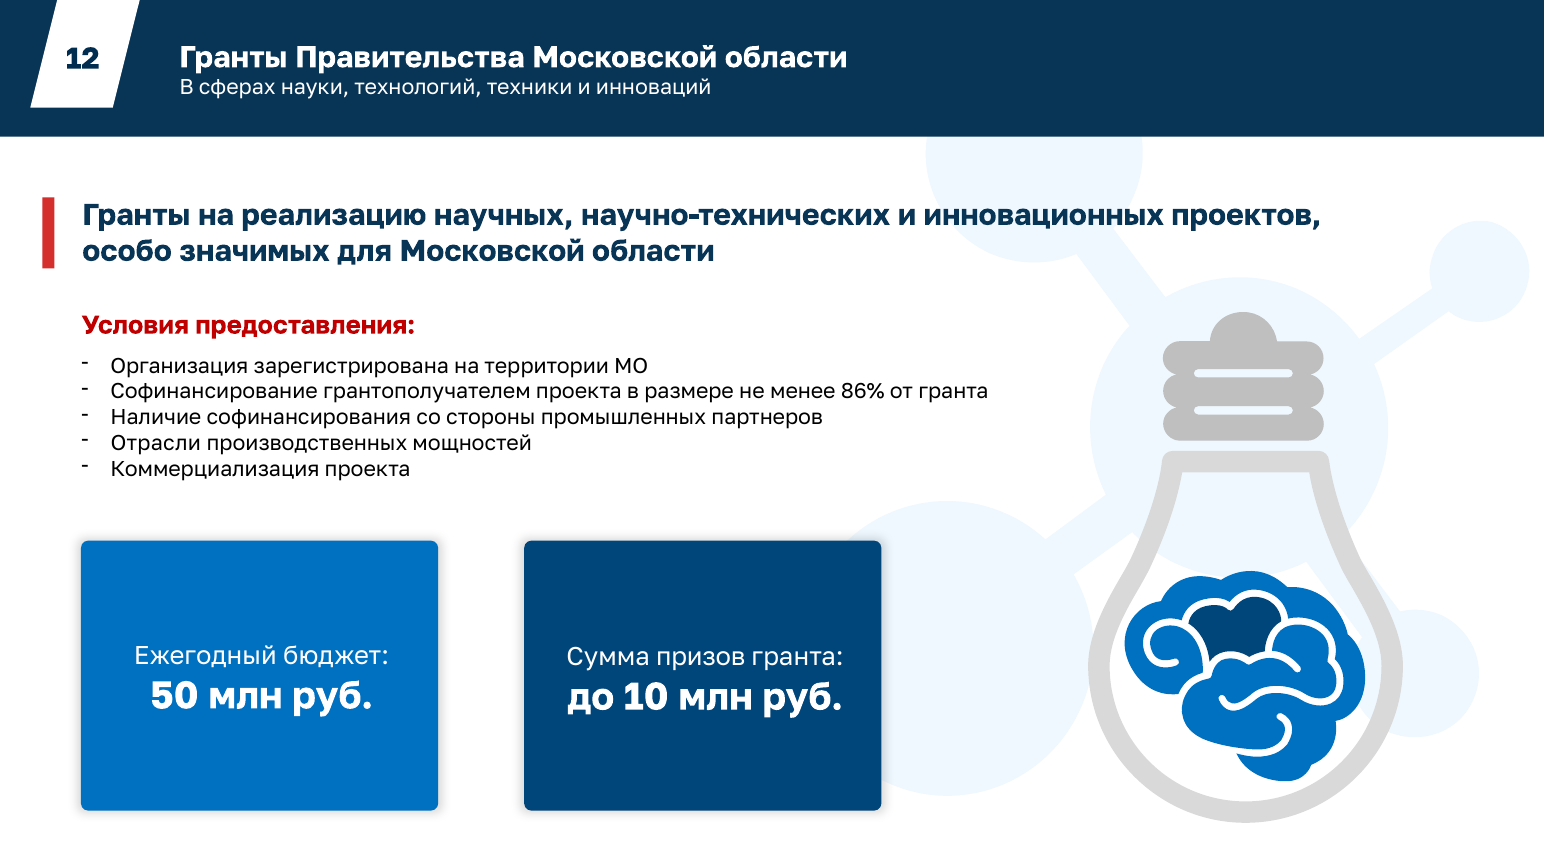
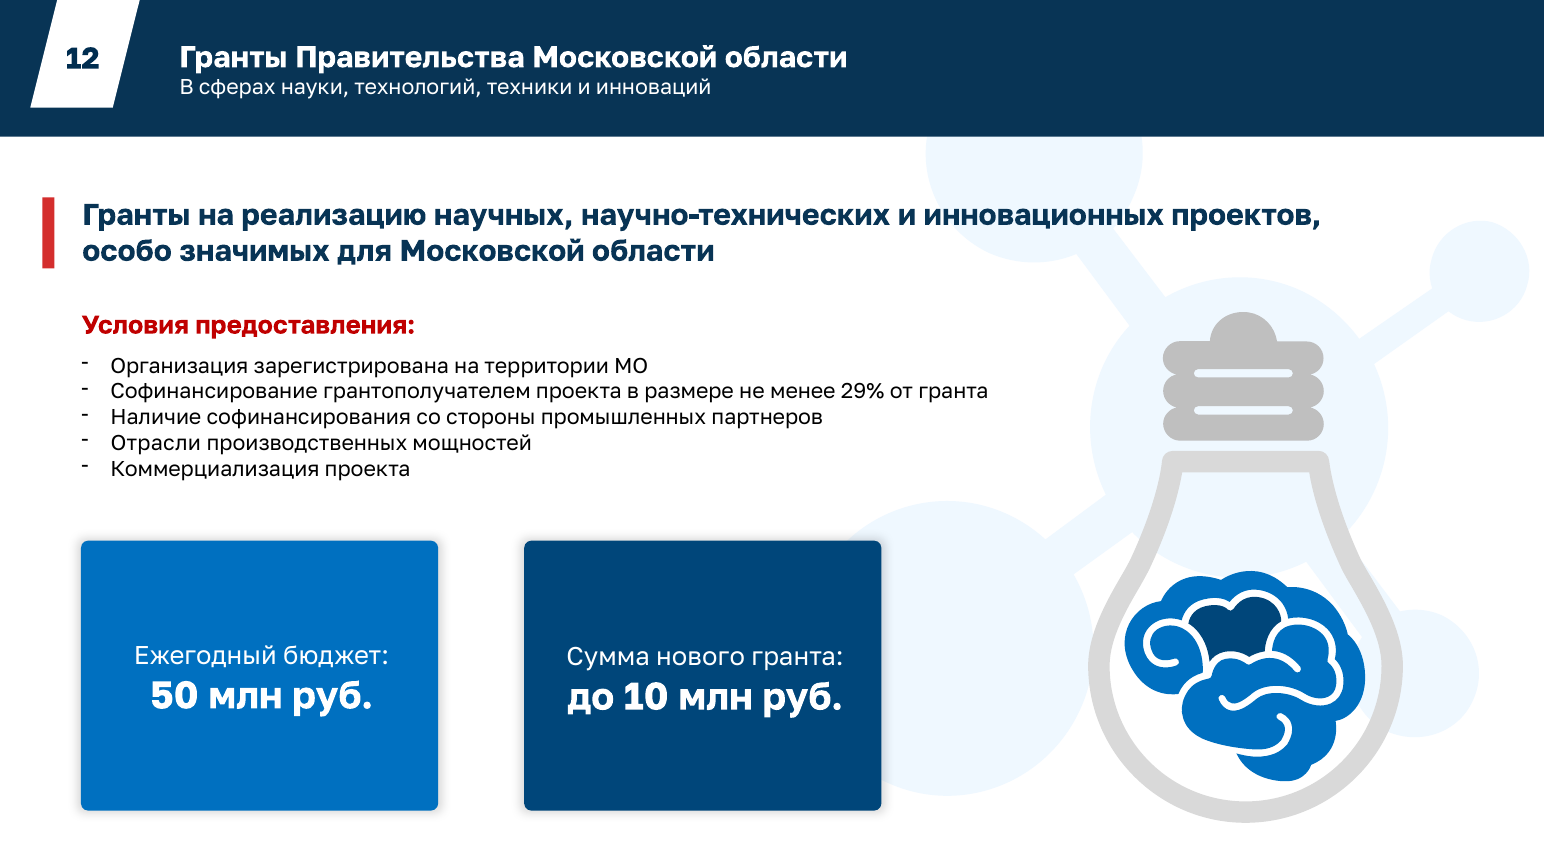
86%: 86% -> 29% (863, 392)
призов: призов -> нового (701, 658)
